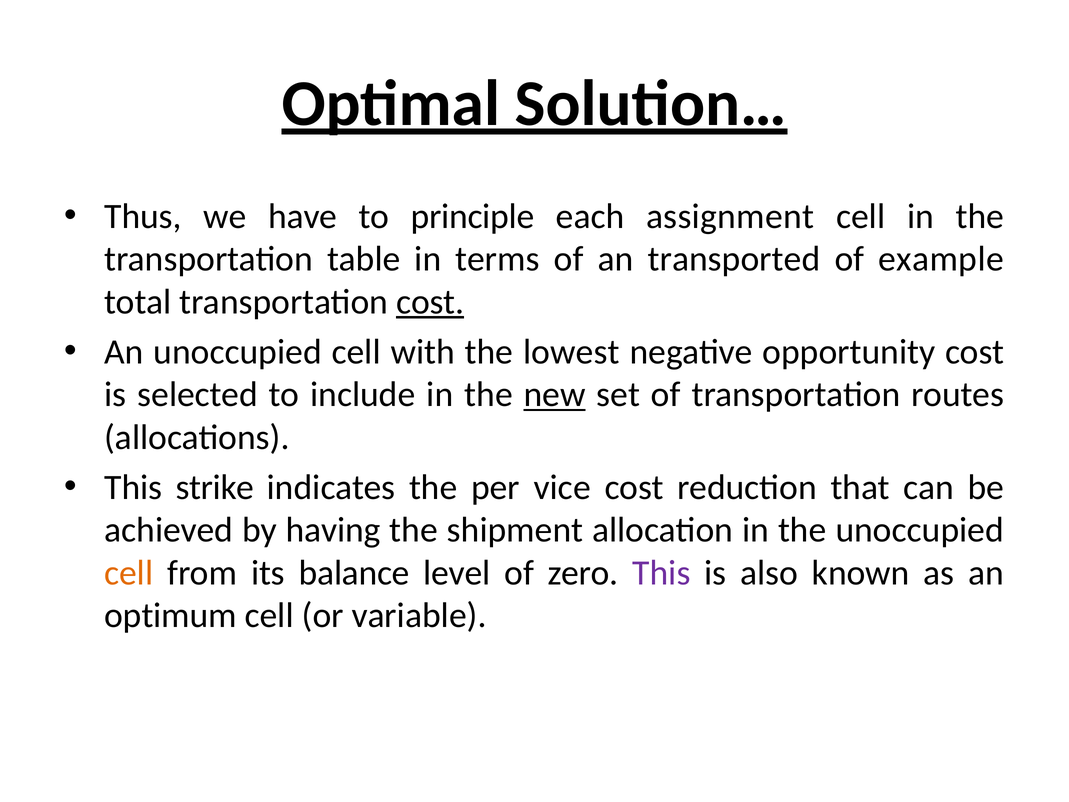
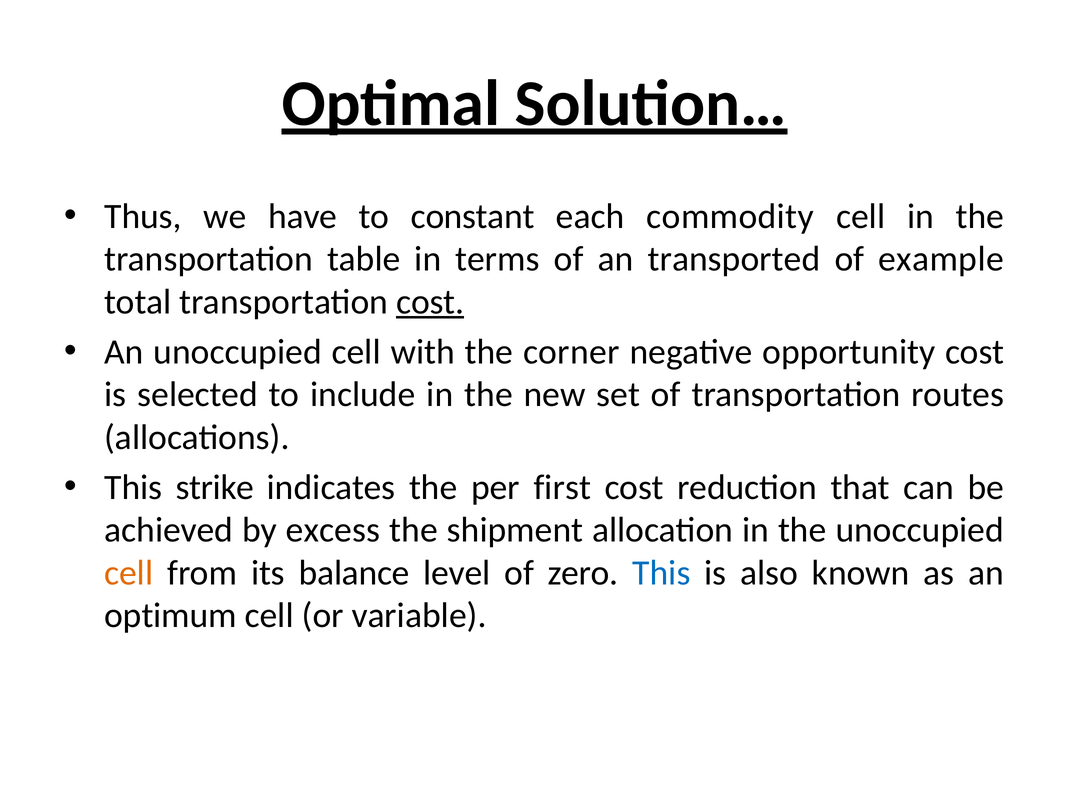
principle: principle -> constant (473, 216)
assignment: assignment -> commodity (730, 216)
lowest: lowest -> corner (571, 352)
new underline: present -> none (555, 394)
vice: vice -> first (562, 487)
having: having -> excess (333, 530)
This colour: purple -> blue (661, 573)
